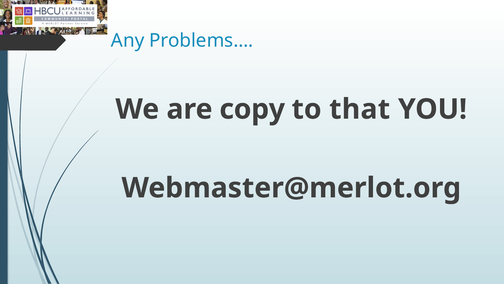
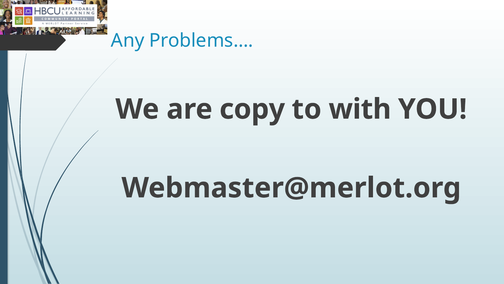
that: that -> with (360, 109)
